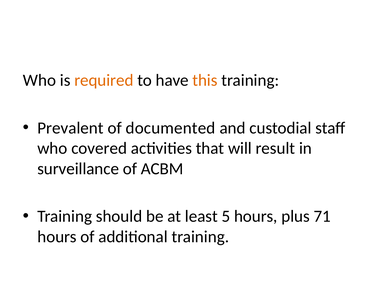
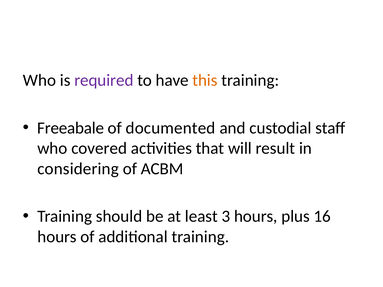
required colour: orange -> purple (104, 80)
Prevalent: Prevalent -> Freeabale (71, 128)
surveillance: surveillance -> considering (78, 169)
5: 5 -> 3 (226, 217)
71: 71 -> 16 (322, 217)
